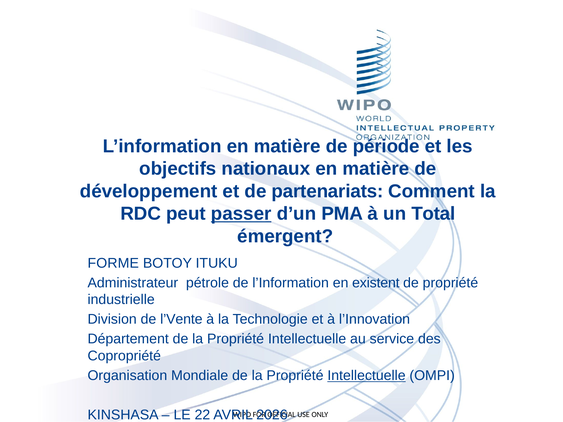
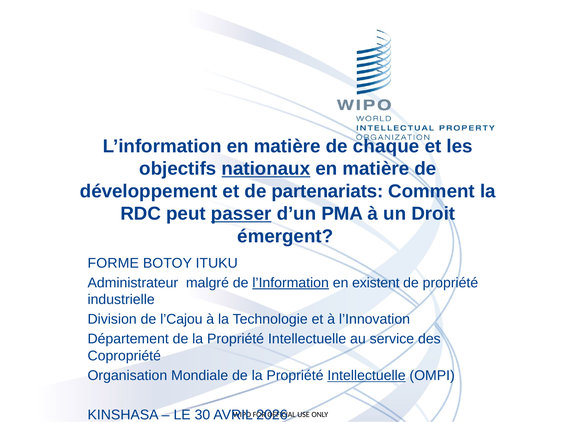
période: période -> chaque (386, 146)
nationaux underline: none -> present (266, 169)
Total: Total -> Droit (433, 214)
pétrole: pétrole -> malgré (207, 283)
l’Information underline: none -> present (291, 283)
l’Vente: l’Vente -> l’Cajou (181, 320)
22: 22 -> 30 (202, 415)
